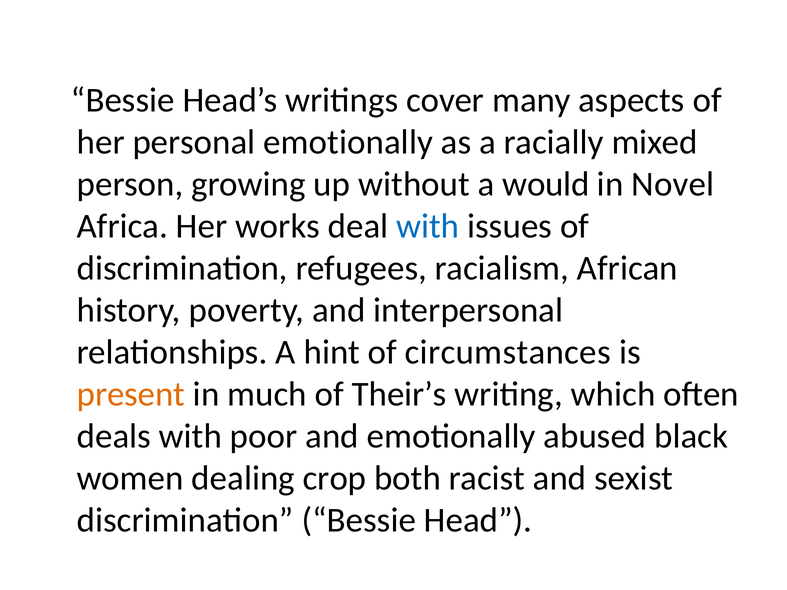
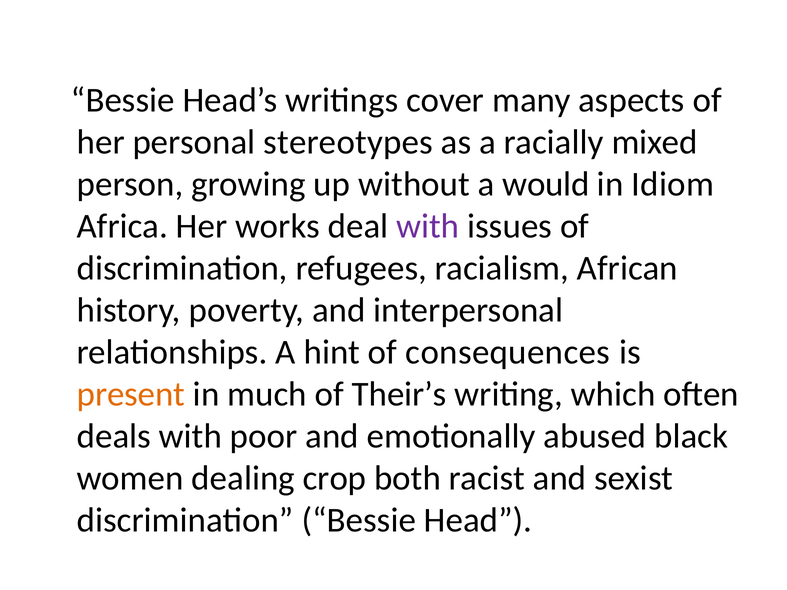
personal emotionally: emotionally -> stereotypes (348, 142)
Novel: Novel -> Idiom (673, 184)
with colour: blue -> purple (428, 226)
circumstances: circumstances -> consequences (508, 352)
